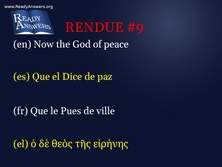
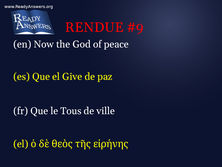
Dice: Dice -> Give (72, 76)
Pues: Pues -> Tous (71, 111)
